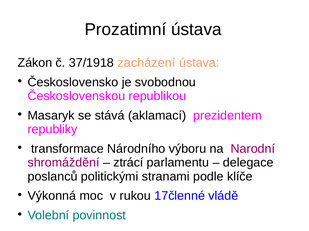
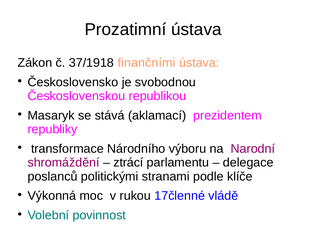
zacházení: zacházení -> finančními (146, 63)
